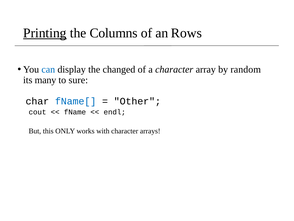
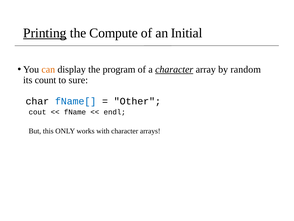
Columns: Columns -> Compute (114, 33)
Rows: Rows -> Initial (187, 33)
can colour: blue -> orange (48, 69)
changed: changed -> program (119, 69)
character underline: none -> present (174, 69)
many: many -> count (45, 80)
